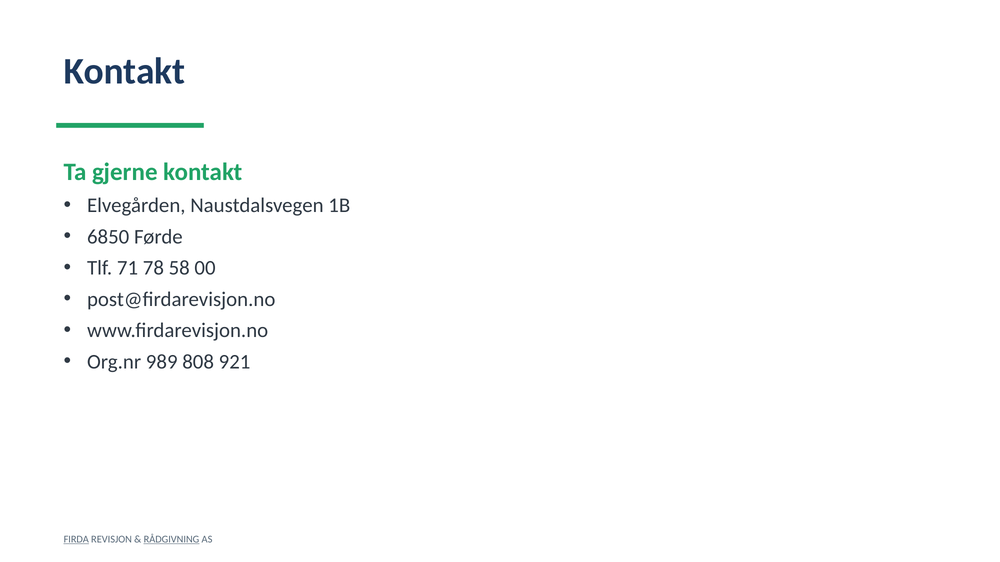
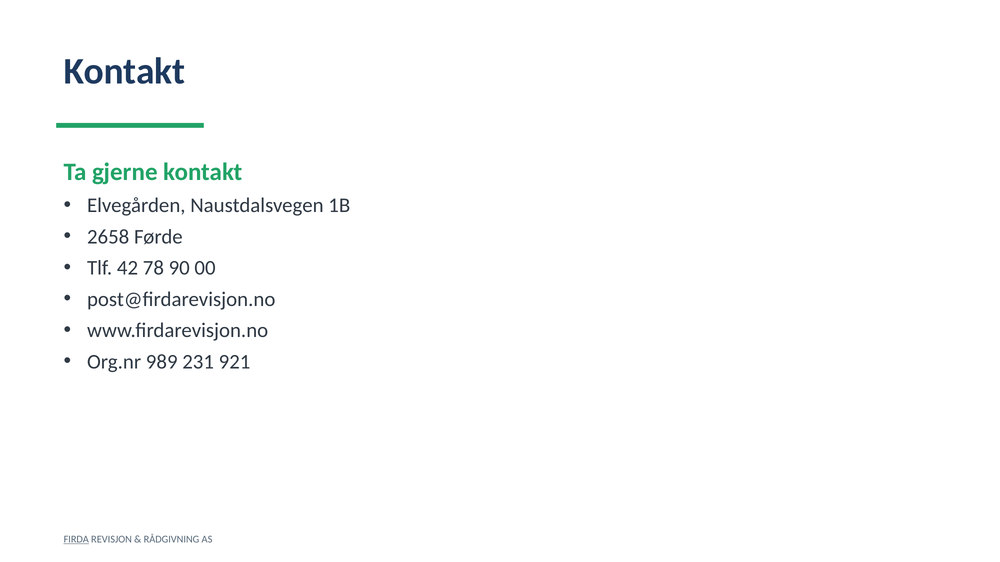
6850: 6850 -> 2658 (108, 237)
71: 71 -> 42 (128, 268)
58: 58 -> 90 (179, 268)
808: 808 -> 231 (198, 362)
RÅDGIVNING underline: present -> none (172, 540)
